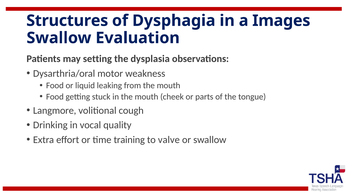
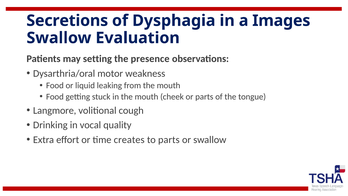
Structures: Structures -> Secretions (67, 21)
dysplasia: dysplasia -> presence (150, 59)
training: training -> creates (129, 139)
to valve: valve -> parts (169, 139)
